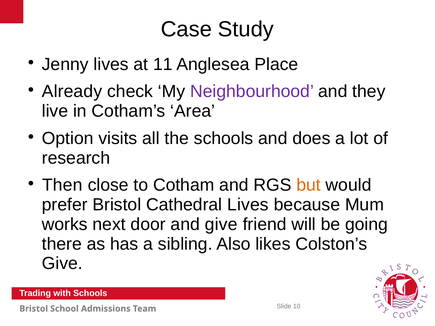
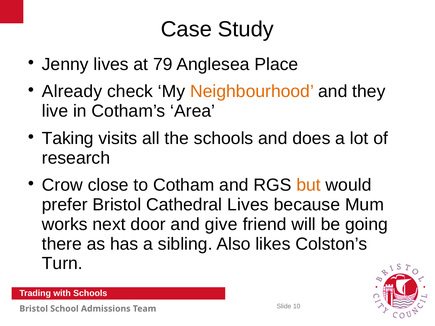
11: 11 -> 79 (163, 64)
Neighbourhood colour: purple -> orange (252, 92)
Option: Option -> Taking (68, 138)
Then: Then -> Crow (62, 185)
Give: Give -> Turn (62, 264)
